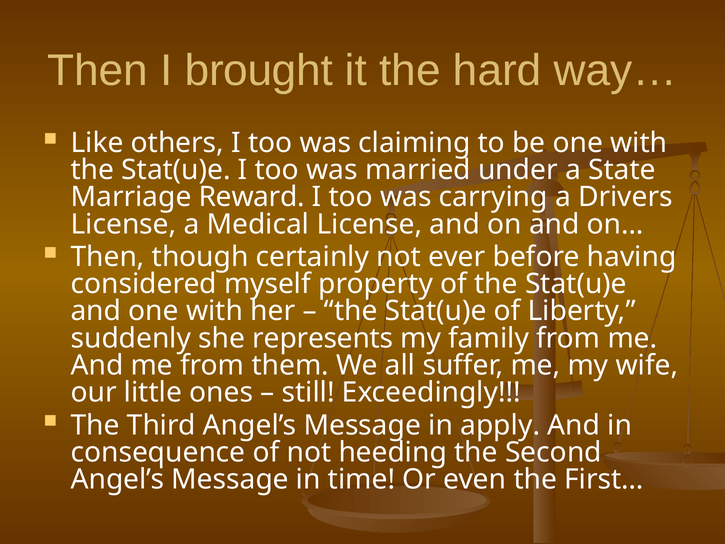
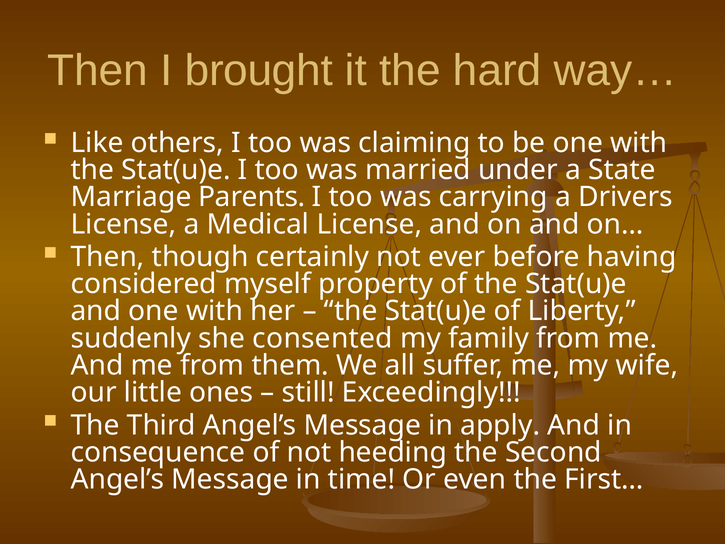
Reward: Reward -> Parents (252, 197)
represents: represents -> consented (323, 338)
